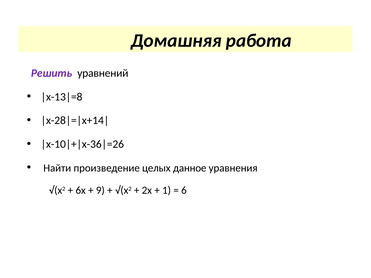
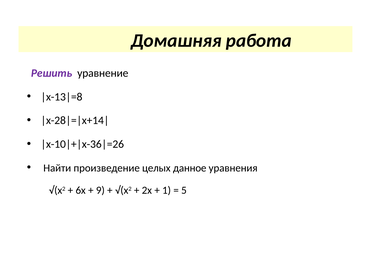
уравнений: уравнений -> уравнение (103, 73)
6: 6 -> 5 (184, 191)
